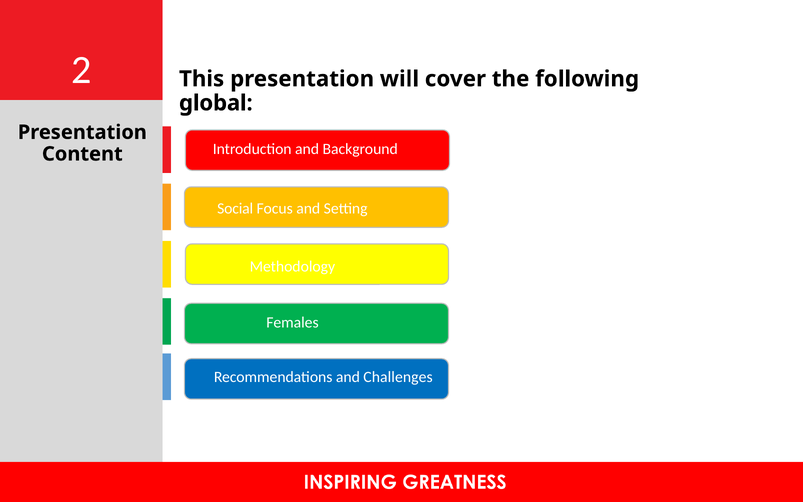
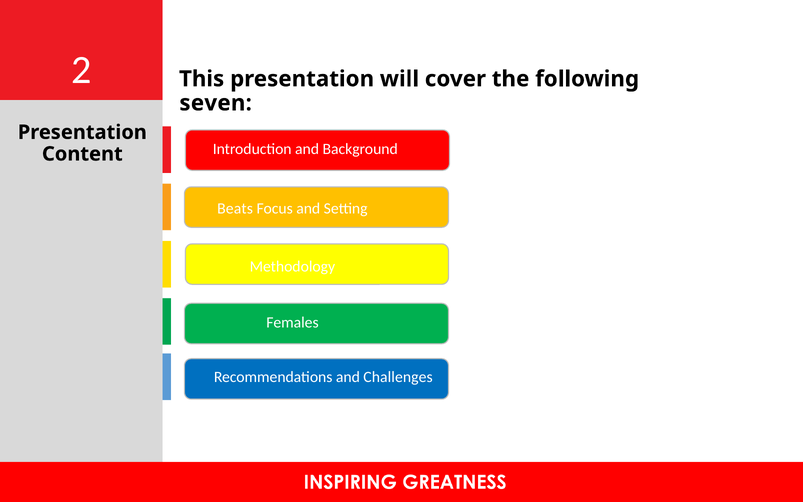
global: global -> seven (216, 103)
Social: Social -> Beats (235, 208)
